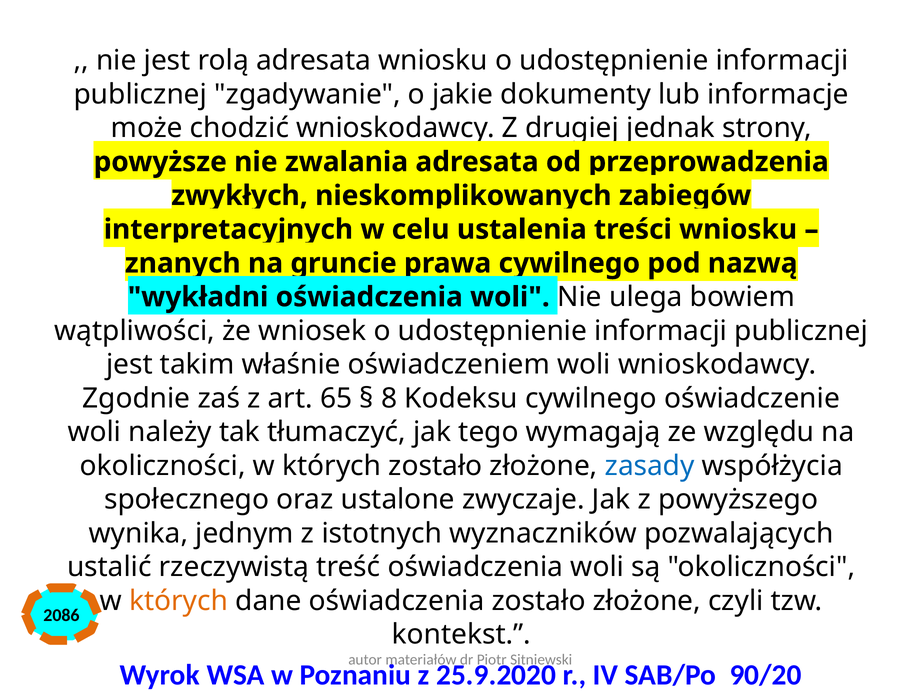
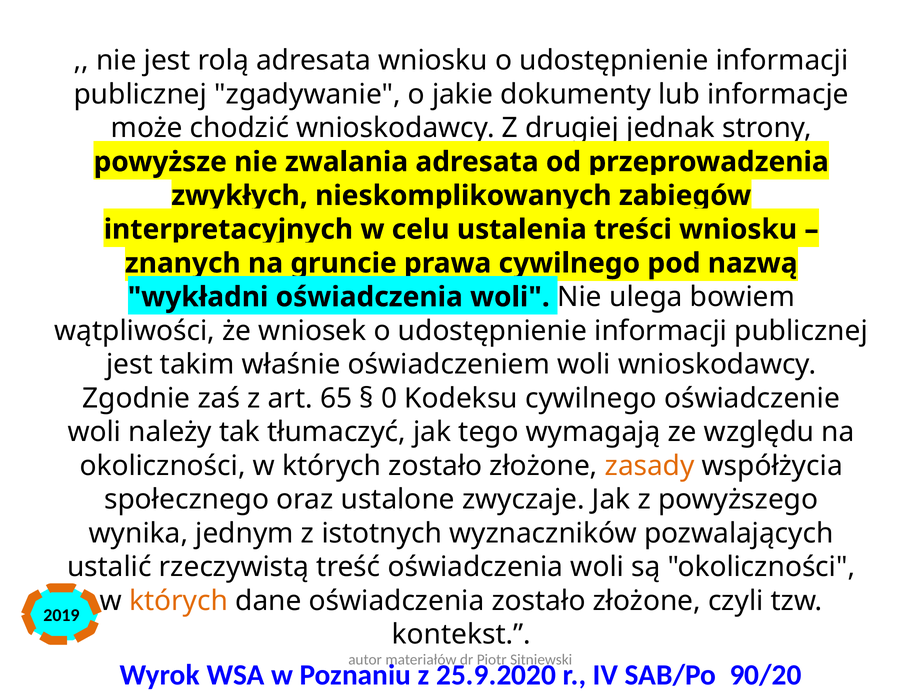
8: 8 -> 0 (389, 398)
zasady colour: blue -> orange (650, 466)
2086: 2086 -> 2019 (61, 615)
